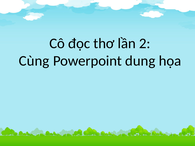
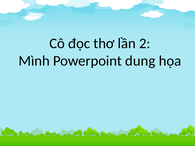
Cùng: Cùng -> Mình (34, 61)
